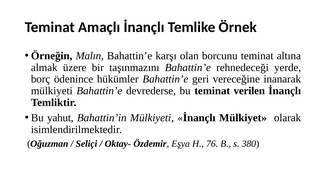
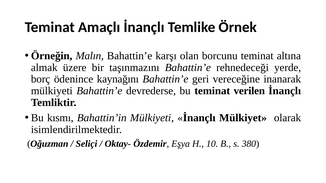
hükümler: hükümler -> kaynağını (118, 79)
yahut: yahut -> kısmı (60, 118)
76: 76 -> 10 (212, 144)
